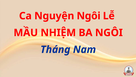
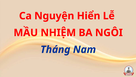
Ngôi: Ngôi -> Hiển (89, 16)
